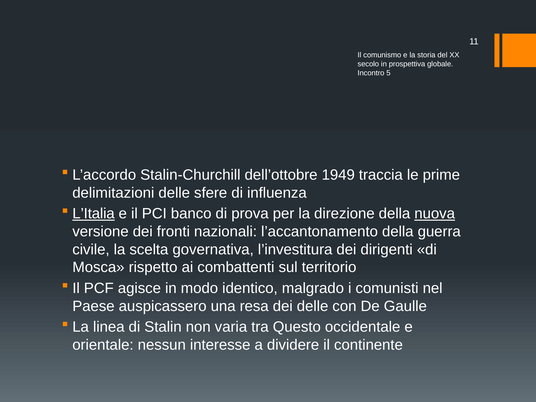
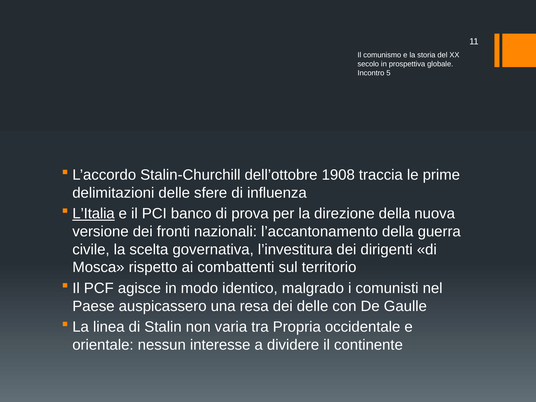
1949: 1949 -> 1908 (338, 175)
nuova underline: present -> none (435, 214)
Questo: Questo -> Propria (297, 327)
